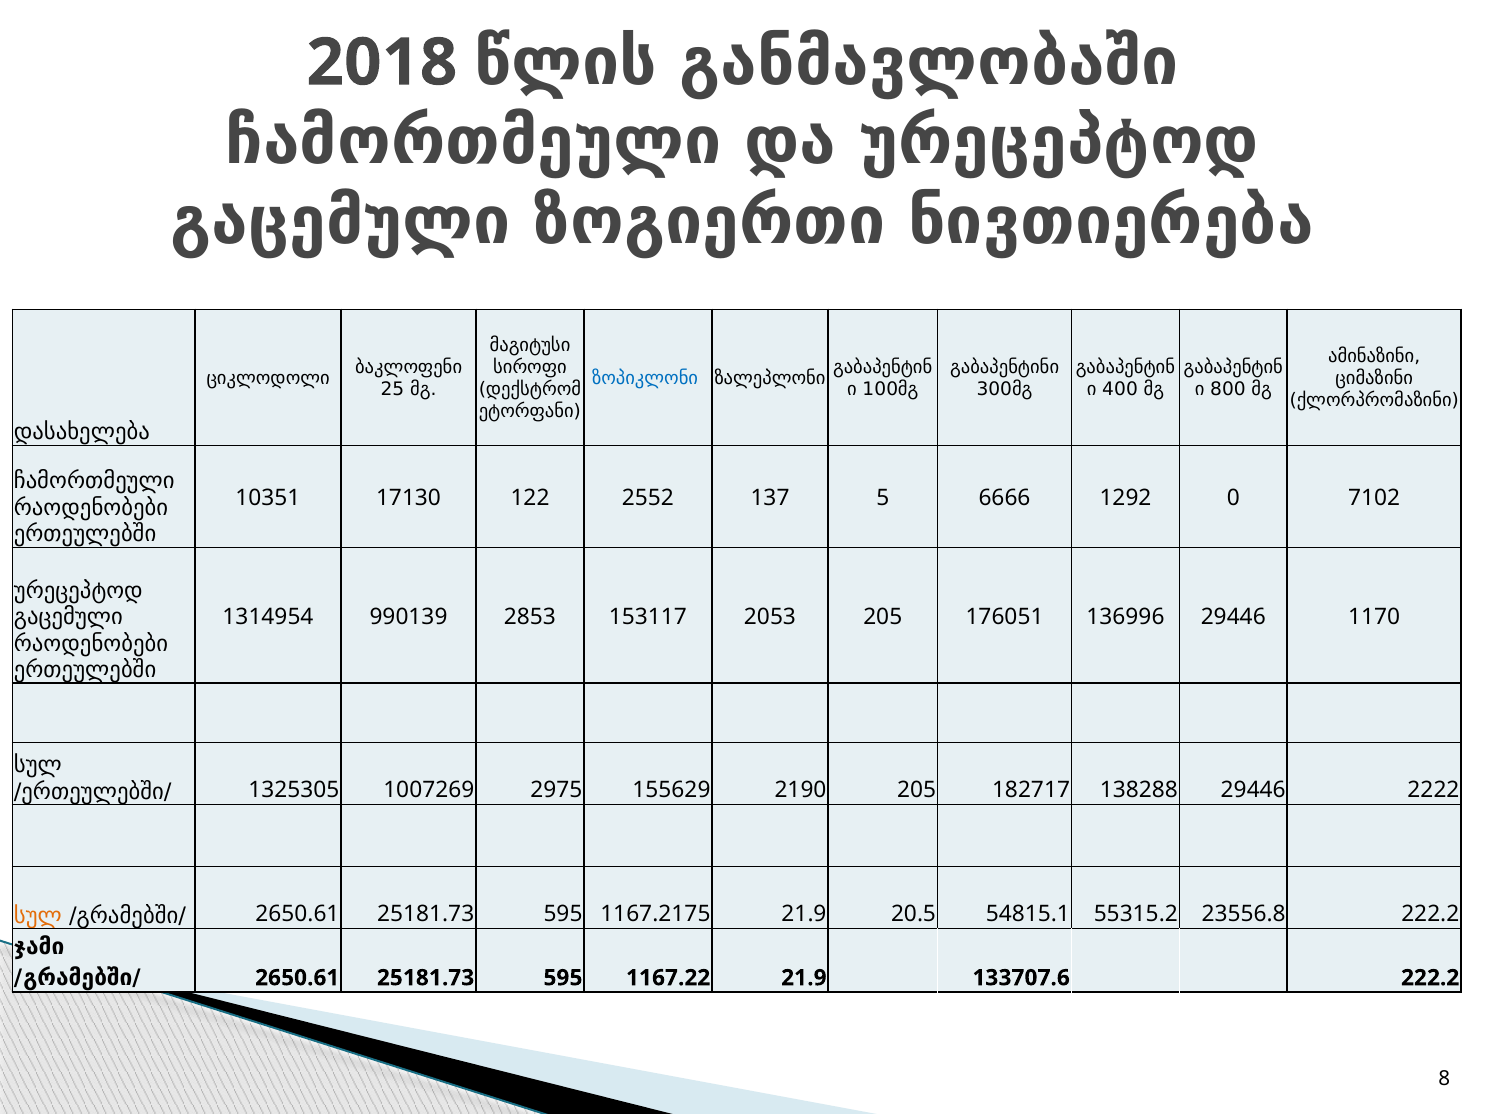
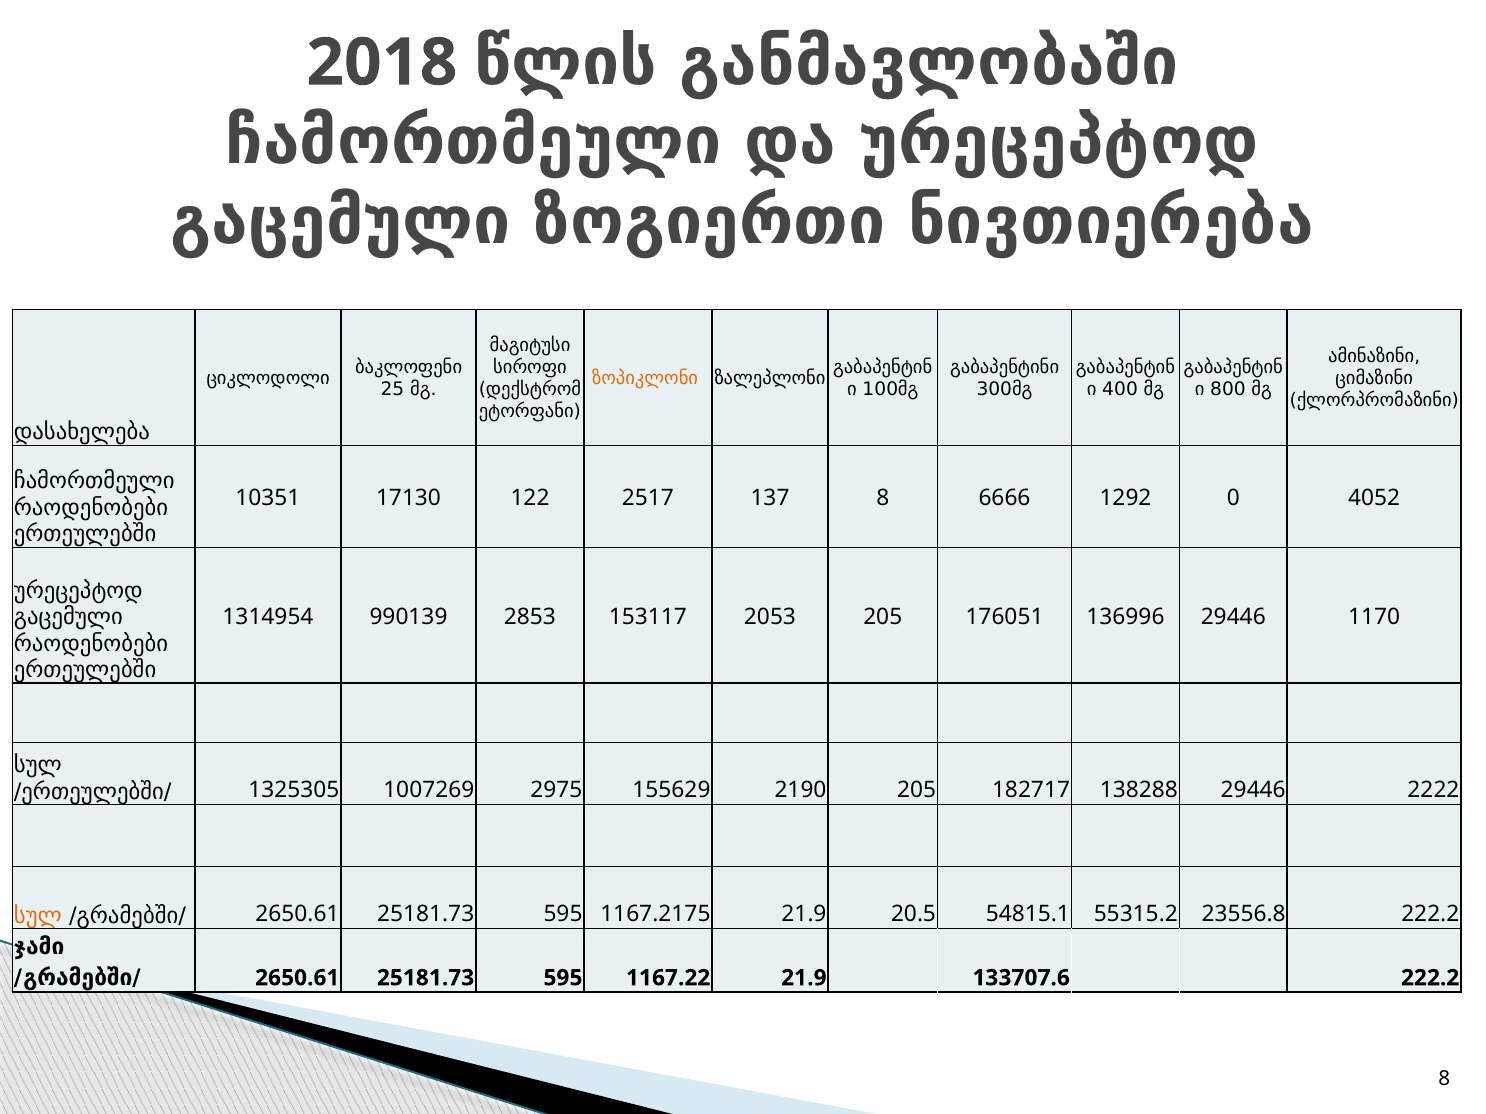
ზოპიკლონი colour: blue -> orange (645, 379)
2552: 2552 -> 2517 (648, 499)
137 5: 5 -> 8 (883, 499)
7102: 7102 -> 4052 (1374, 499)
